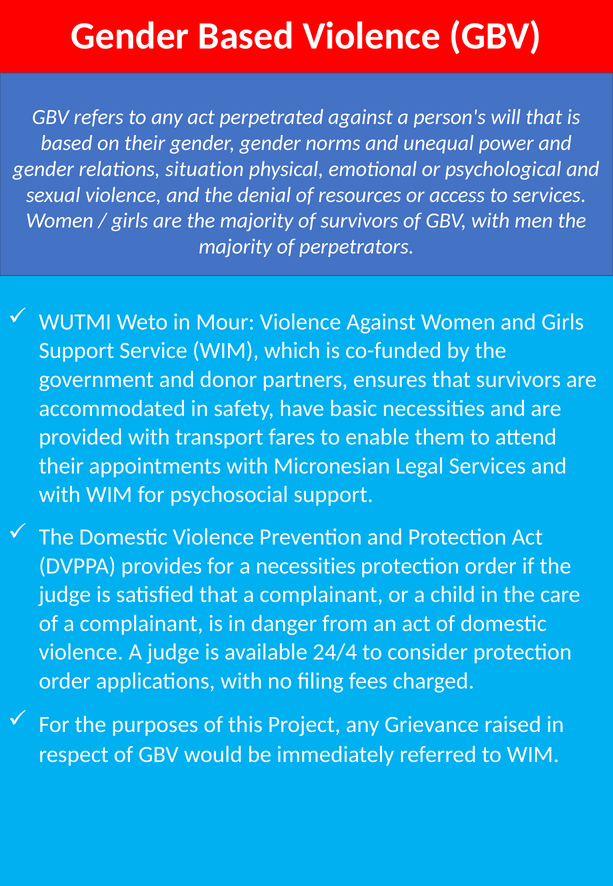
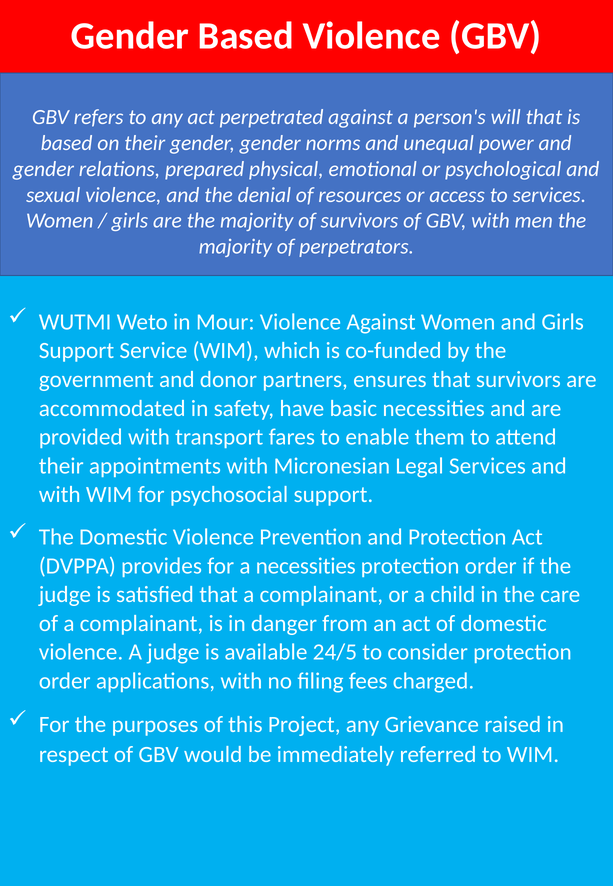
situation: situation -> prepared (205, 169)
24/4: 24/4 -> 24/5 (335, 652)
